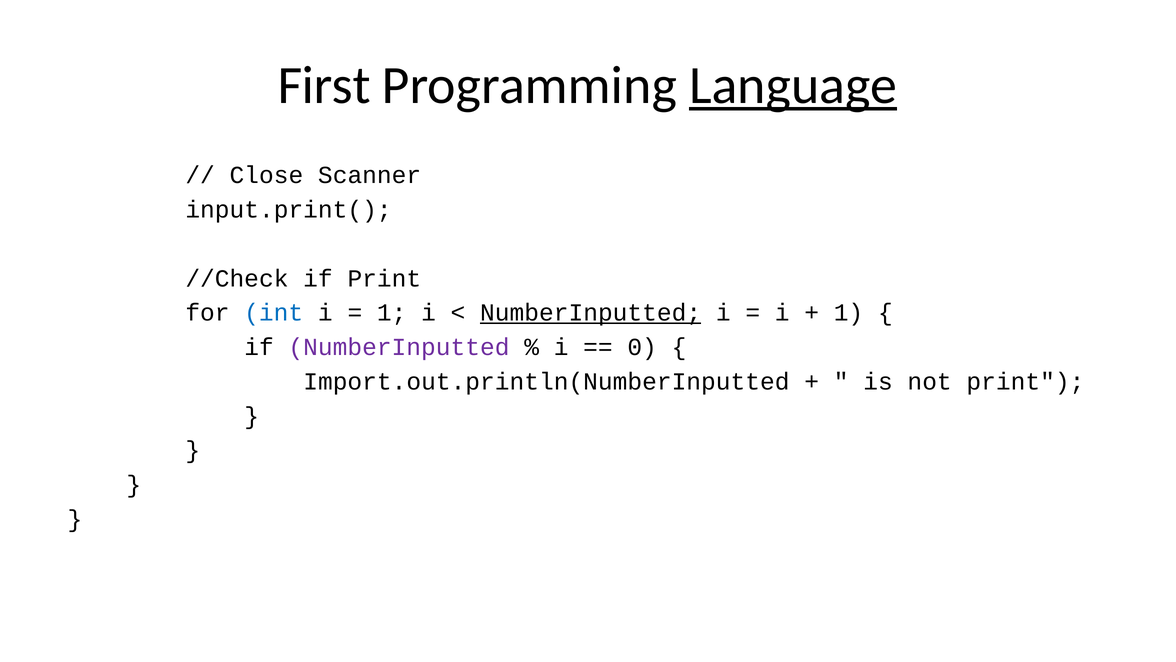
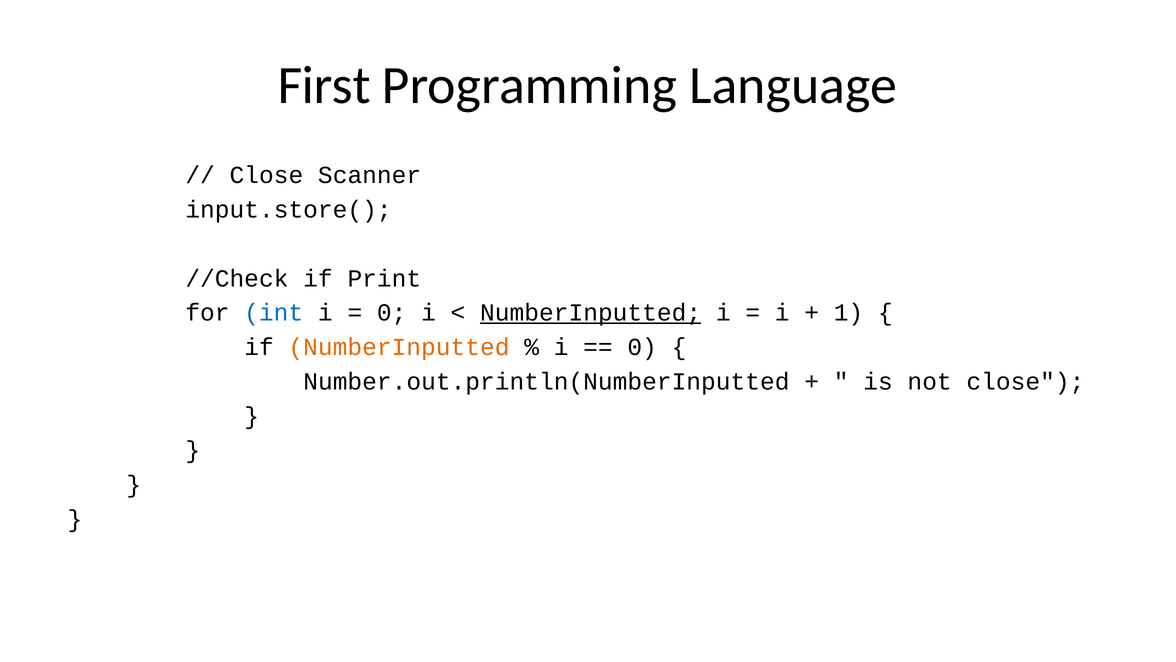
Language underline: present -> none (793, 85)
input.print(: input.print( -> input.store( (289, 210)
1: 1 -> 0 (392, 313)
NumberInputted colour: purple -> orange (399, 347)
Import.out.println(NumberInputted: Import.out.println(NumberInputted -> Number.out.println(NumberInputted (546, 381)
not print: print -> close (1025, 381)
